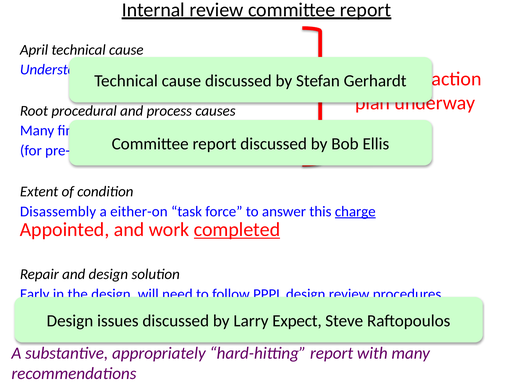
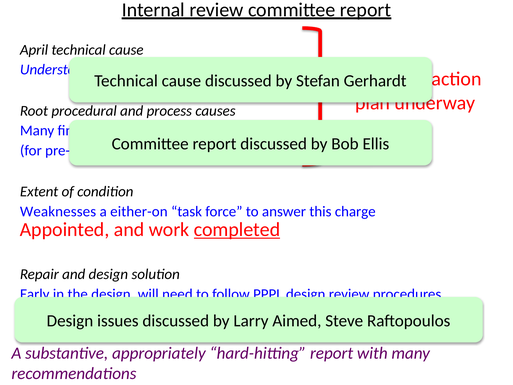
Disassembly: Disassembly -> Weaknesses (58, 211)
charge underline: present -> none (355, 211)
Expect: Expect -> Aimed (297, 321)
